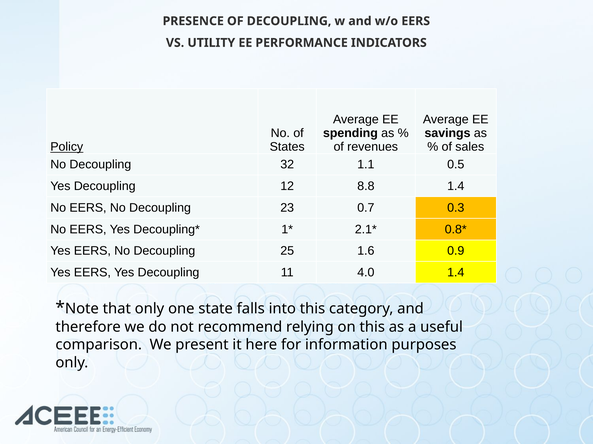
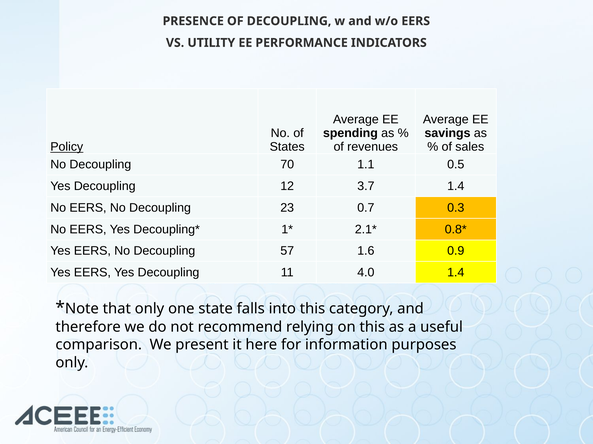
32: 32 -> 70 (287, 165)
8.8: 8.8 -> 3.7 (366, 186)
25: 25 -> 57 (287, 251)
